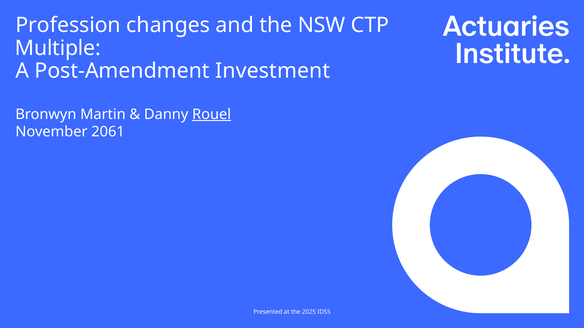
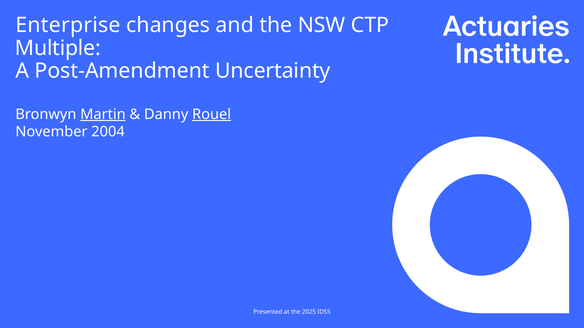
Profession: Profession -> Enterprise (68, 25)
Investment: Investment -> Uncertainty (273, 71)
Martin underline: none -> present (103, 114)
2061: 2061 -> 2004 (108, 132)
